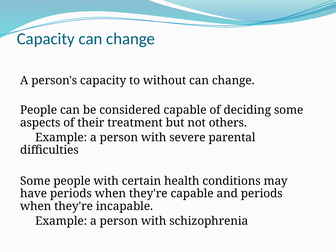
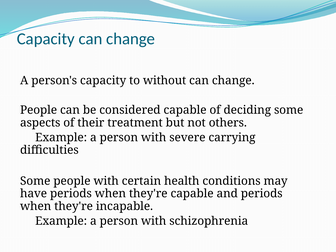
parental: parental -> carrying (232, 137)
